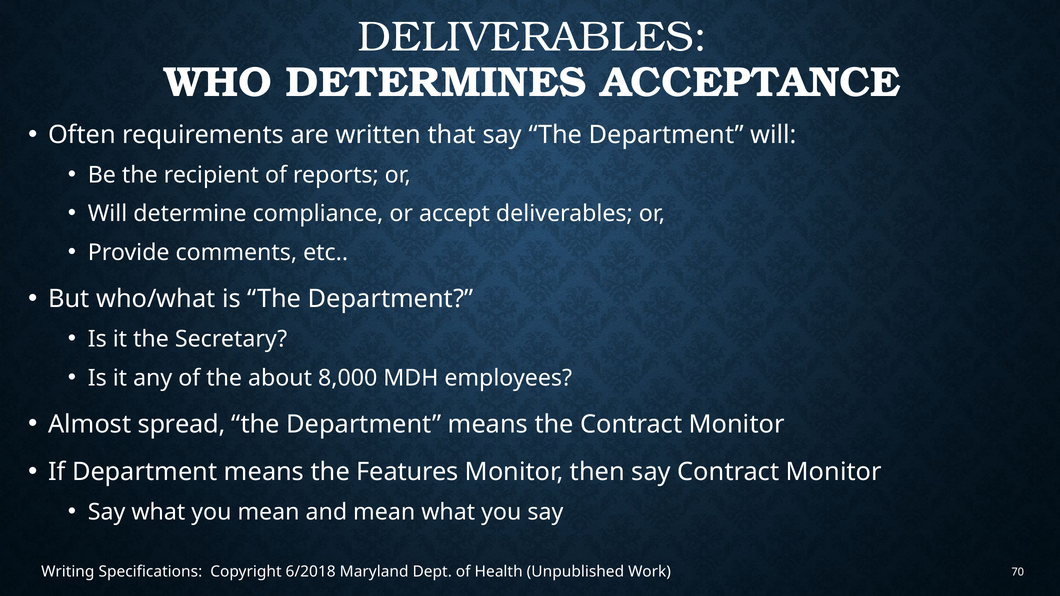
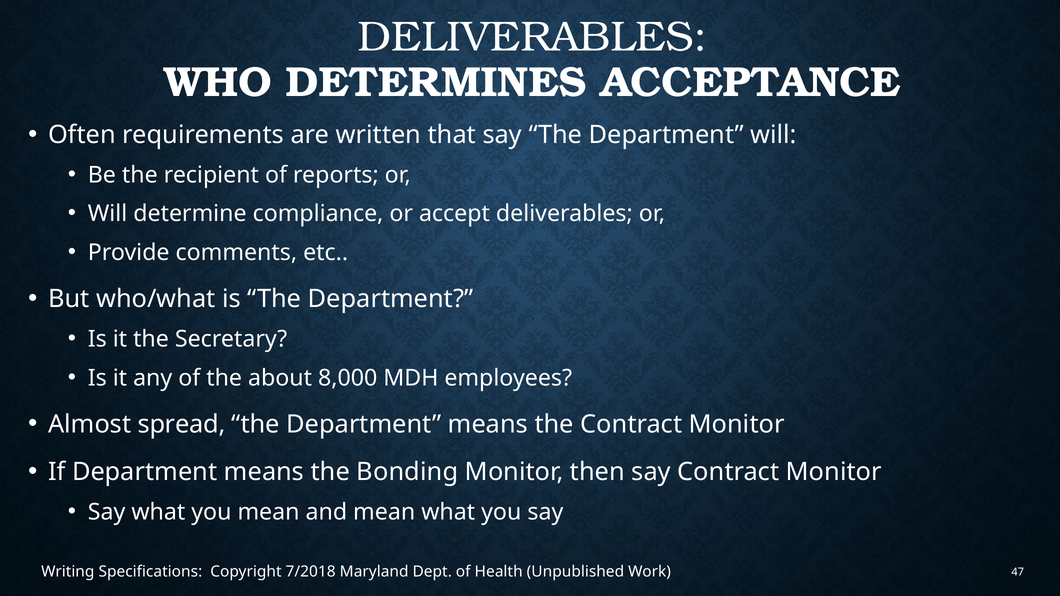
Features: Features -> Bonding (407, 472)
6/2018: 6/2018 -> 7/2018 (311, 572)
70: 70 -> 47 (1018, 572)
